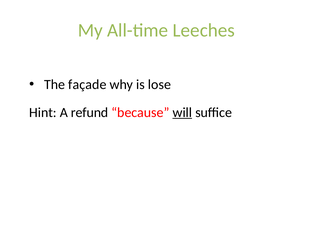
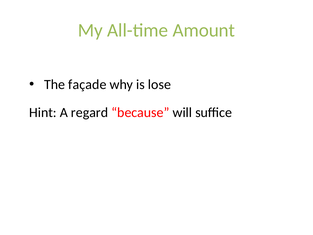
Leeches: Leeches -> Amount (204, 30)
refund: refund -> regard (90, 112)
will underline: present -> none (182, 112)
